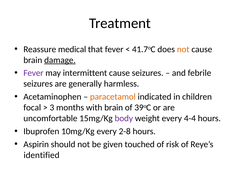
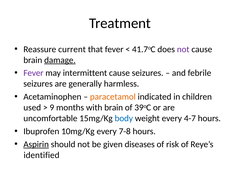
medical: medical -> current (72, 49)
not colour: orange -> purple (183, 49)
focal: focal -> used (32, 108)
3: 3 -> 9 (52, 108)
body colour: purple -> blue (124, 118)
4-4: 4-4 -> 4-7 (190, 118)
2-8: 2-8 -> 7-8 (125, 131)
Aspirin underline: none -> present (36, 144)
touched: touched -> diseases (140, 144)
